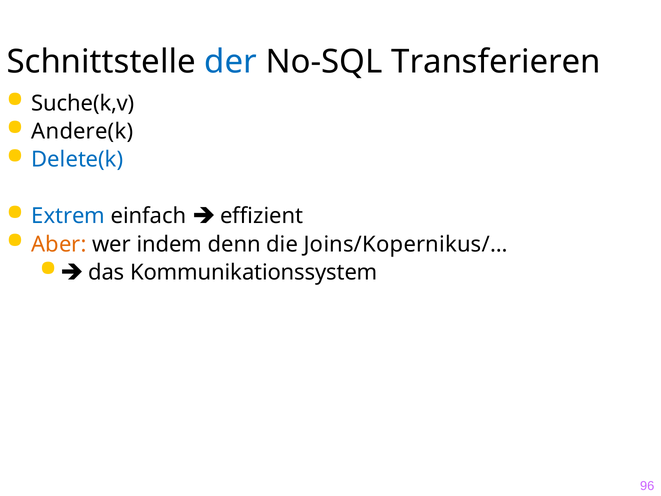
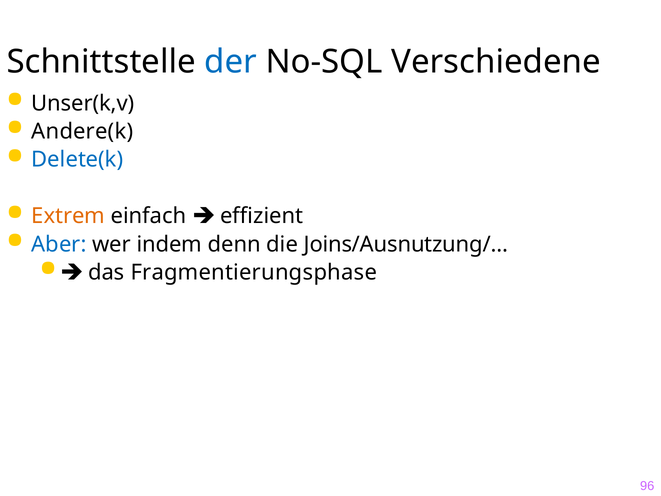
Transferieren: Transferieren -> Verschiedene (496, 62)
Suche(k,v: Suche(k,v -> Unser(k,v (83, 103)
Extrem colour: blue -> orange (68, 216)
Aber colour: orange -> blue (59, 244)
Joins/Kopernikus/…: Joins/Kopernikus/… -> Joins/Ausnutzung/… (406, 244)
Kommunikationssystem: Kommunikationssystem -> Fragmentierungsphase (254, 272)
